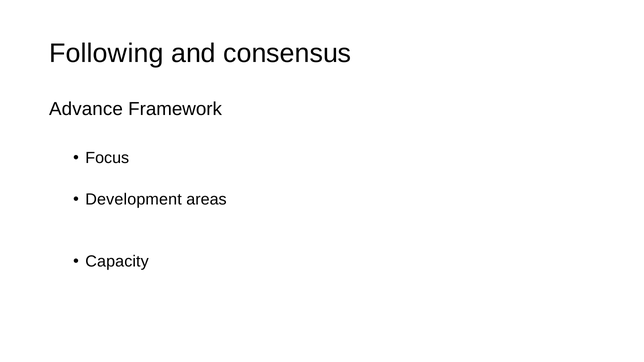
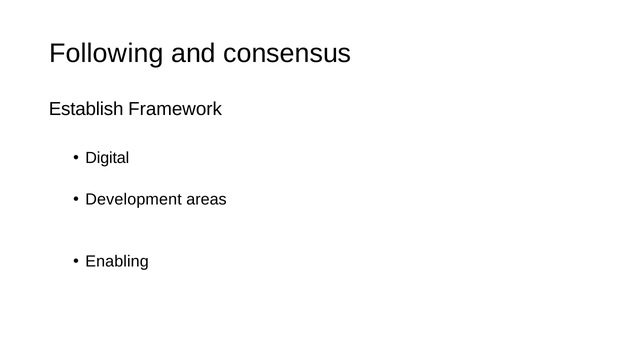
Advance: Advance -> Establish (86, 109)
Focus: Focus -> Digital (107, 158)
Capacity: Capacity -> Enabling (117, 262)
